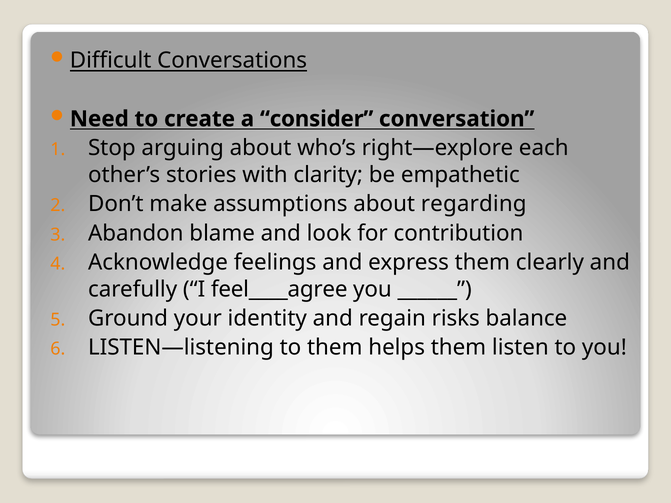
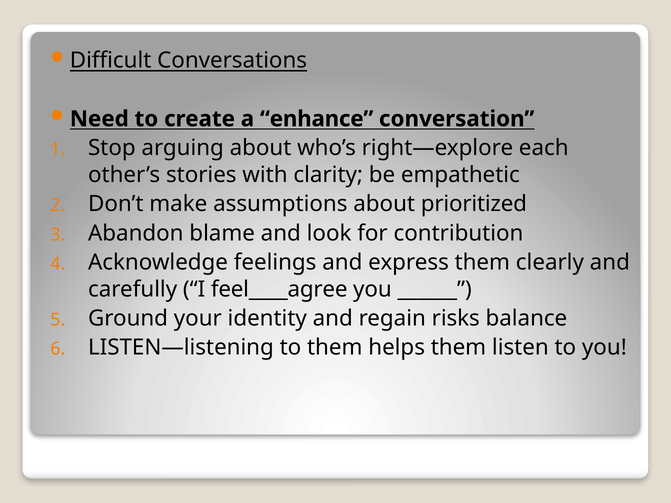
consider: consider -> enhance (317, 119)
regarding: regarding -> prioritized (474, 204)
